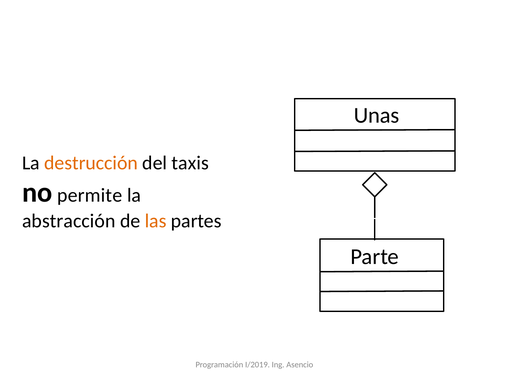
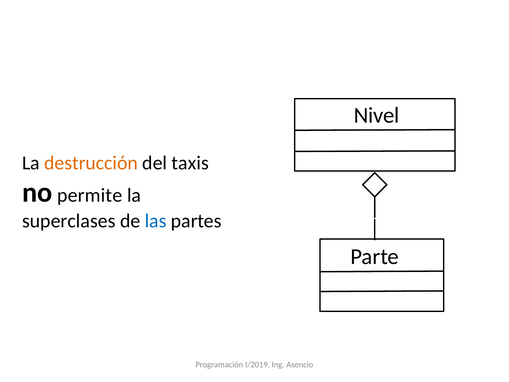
Unas: Unas -> Nivel (377, 115)
abstracción: abstracción -> superclases (69, 221)
las colour: orange -> blue (156, 221)
